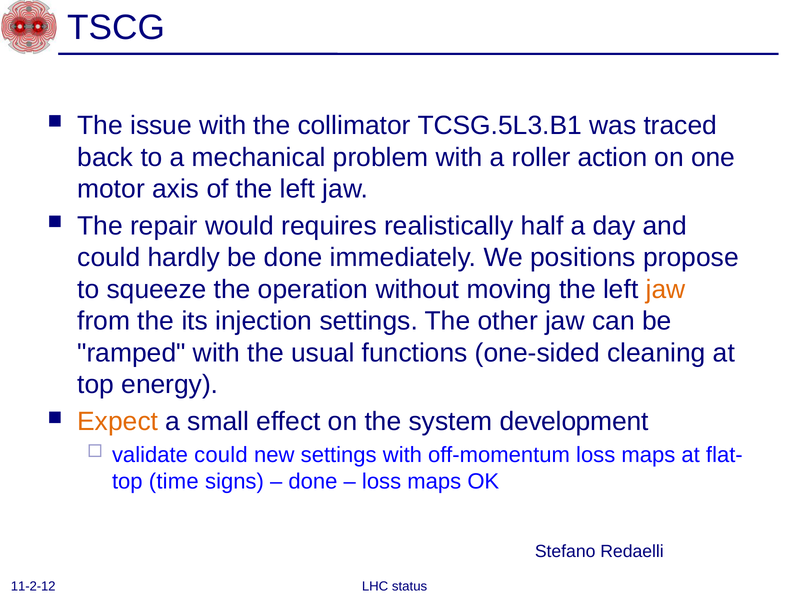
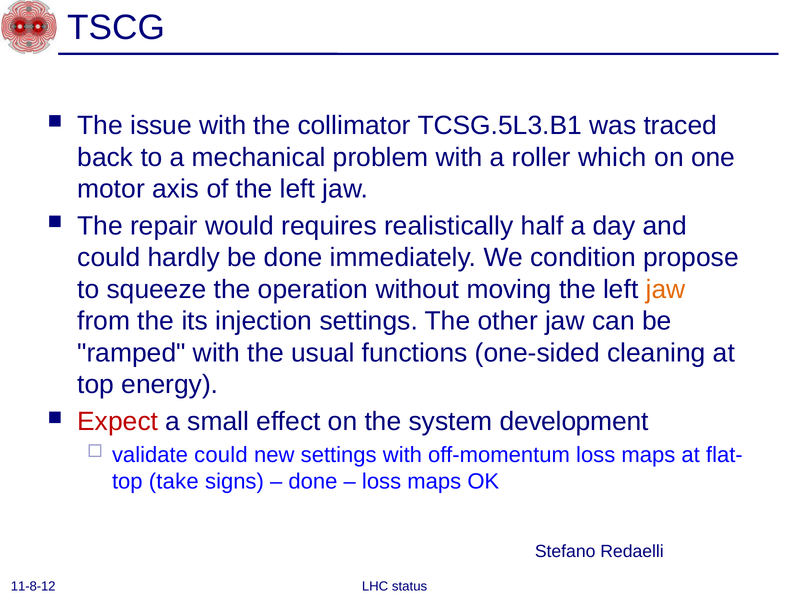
action: action -> which (612, 157)
positions: positions -> condition (583, 258)
Expect colour: orange -> red (118, 422)
time: time -> take (174, 481)
11-2-12: 11-2-12 -> 11-8-12 (33, 586)
